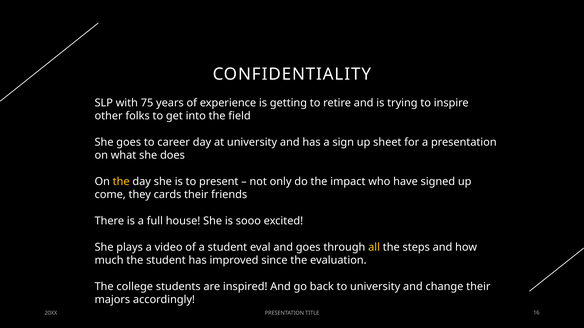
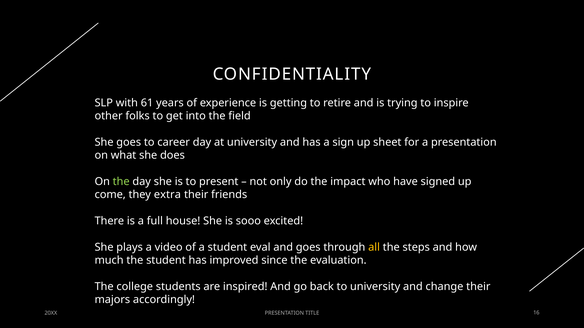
75: 75 -> 61 (147, 103)
the colour: yellow -> light green (121, 182)
cards: cards -> extra (167, 195)
